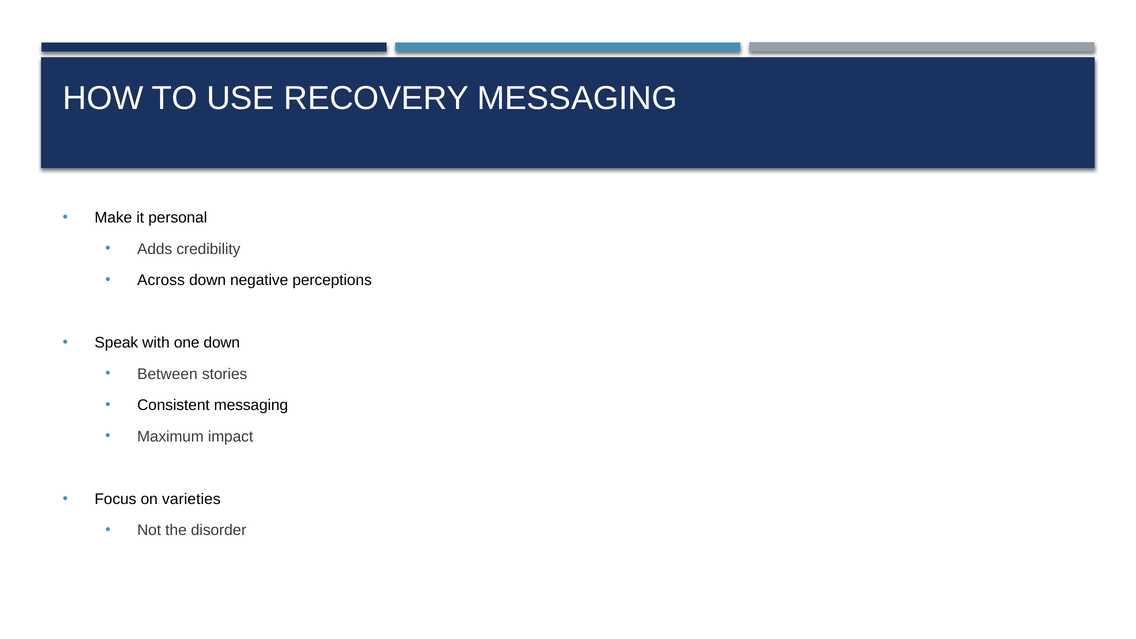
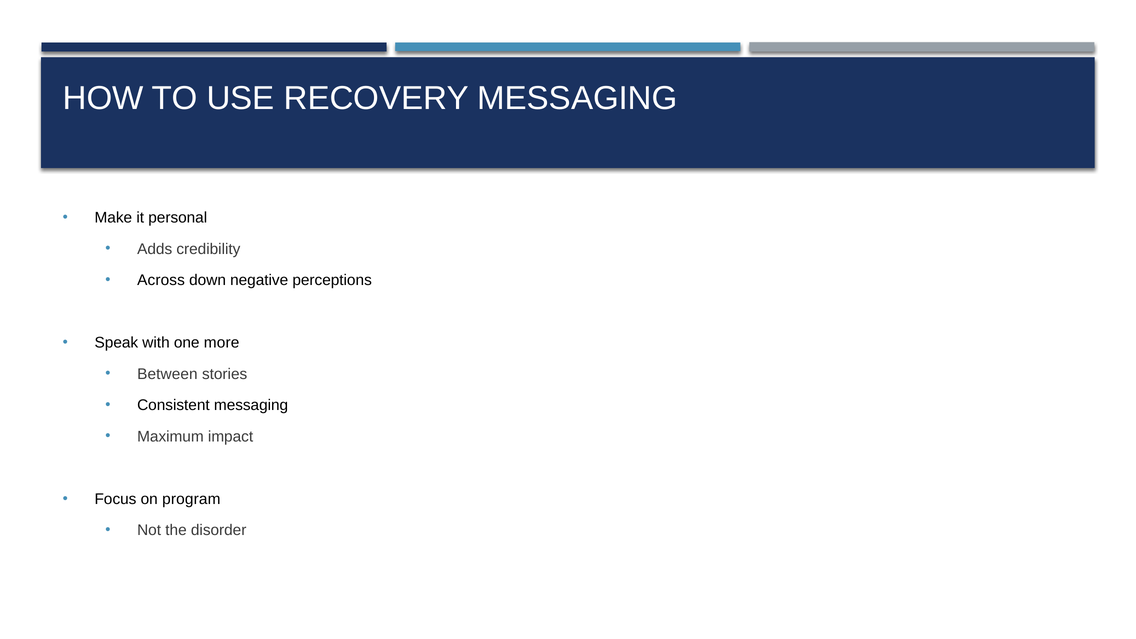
one down: down -> more (222, 343)
varieties: varieties -> program (191, 499)
